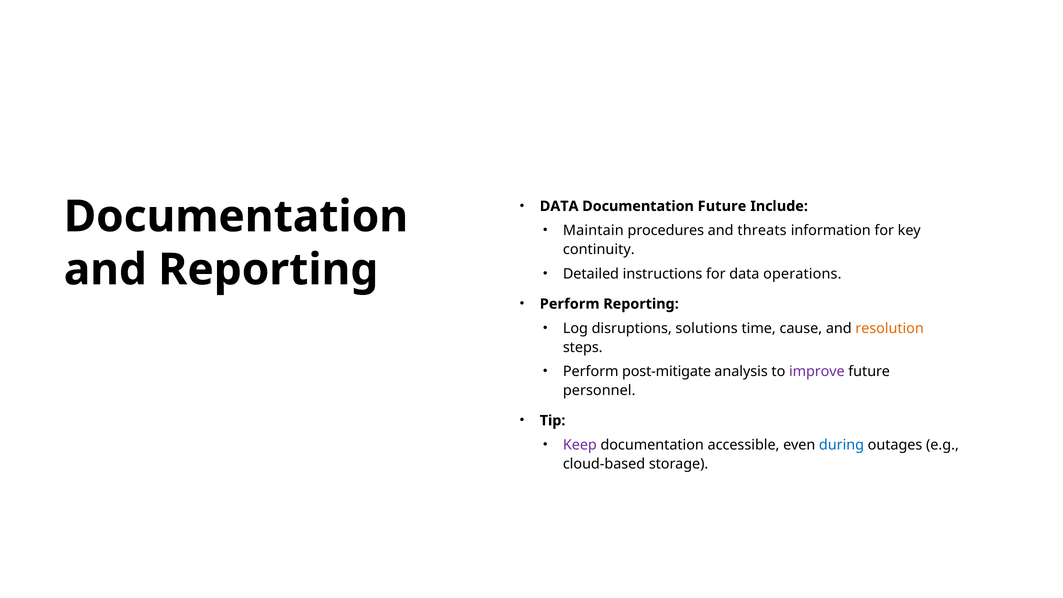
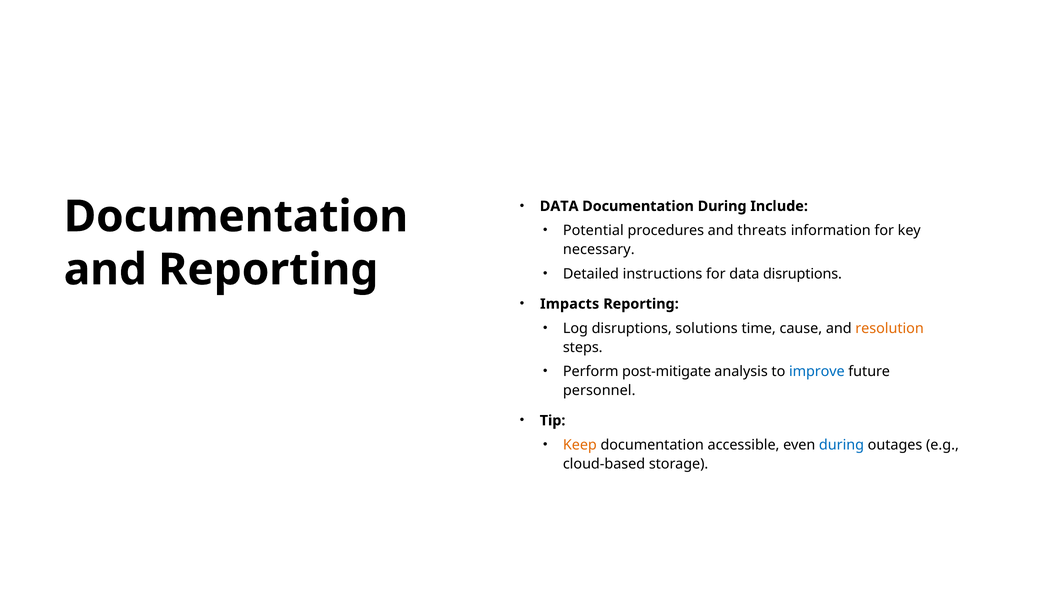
Documentation Future: Future -> During (722, 206)
Maintain: Maintain -> Potential (593, 231)
continuity: continuity -> necessary (599, 250)
data operations: operations -> disruptions (802, 274)
Perform: Perform -> Impacts (570, 304)
improve colour: purple -> blue (817, 372)
Keep colour: purple -> orange (580, 445)
